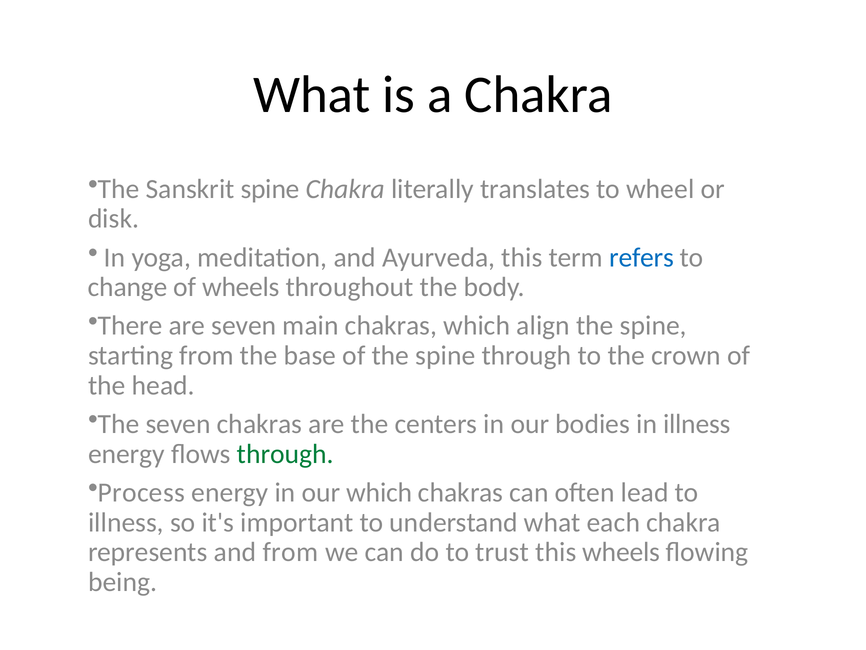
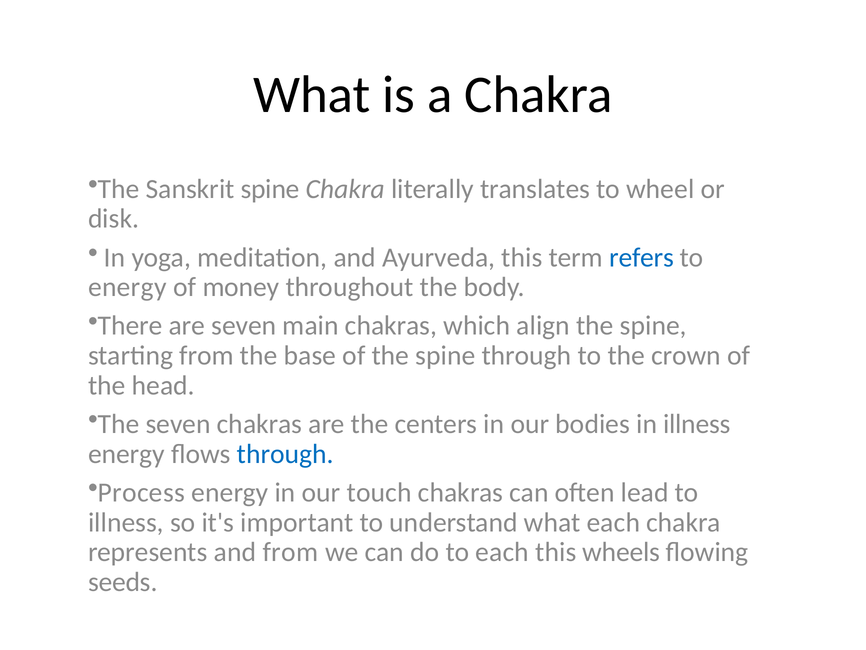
change: change -> energy (127, 287)
of wheels: wheels -> money (241, 287)
through colour: green -> blue (285, 454)
our which: which -> touch (379, 492)
to trust: trust -> each (502, 552)
being: being -> seeds (123, 582)
